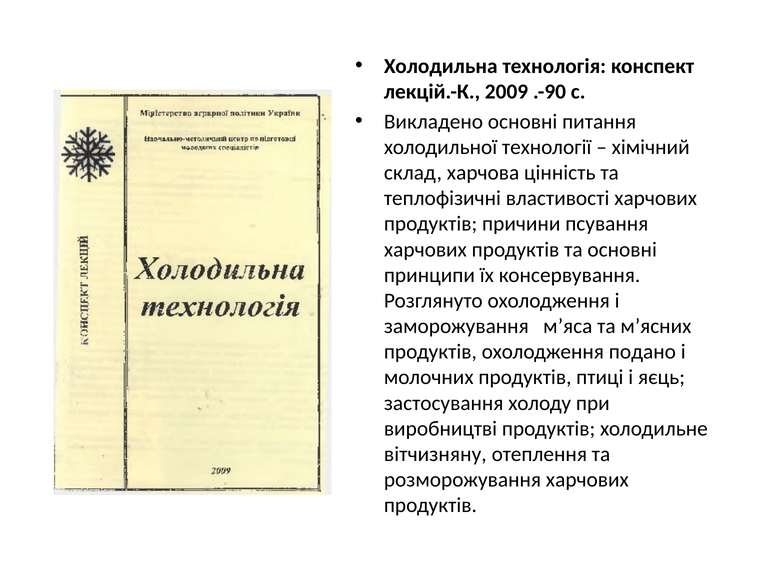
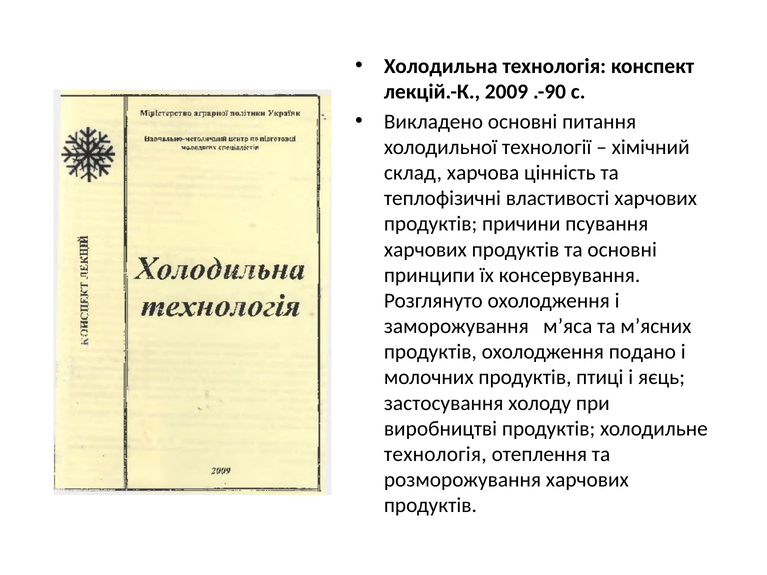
вітчизняну: вітчизняну -> технологія (435, 454)
